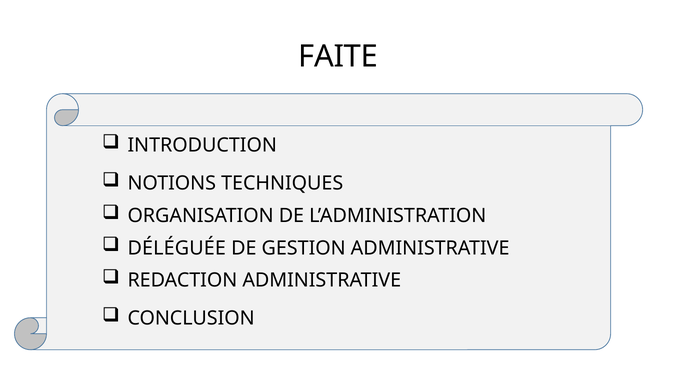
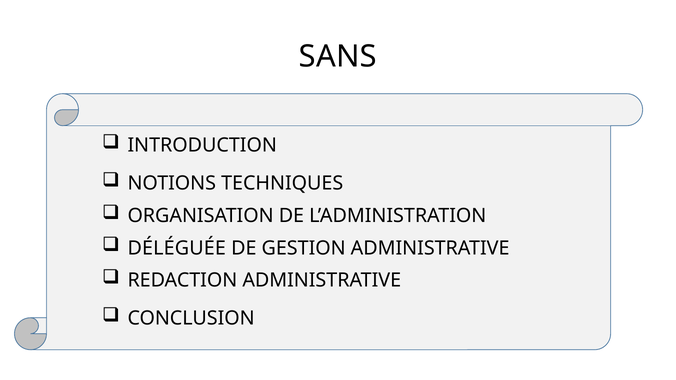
FAITE: FAITE -> SANS (338, 57)
